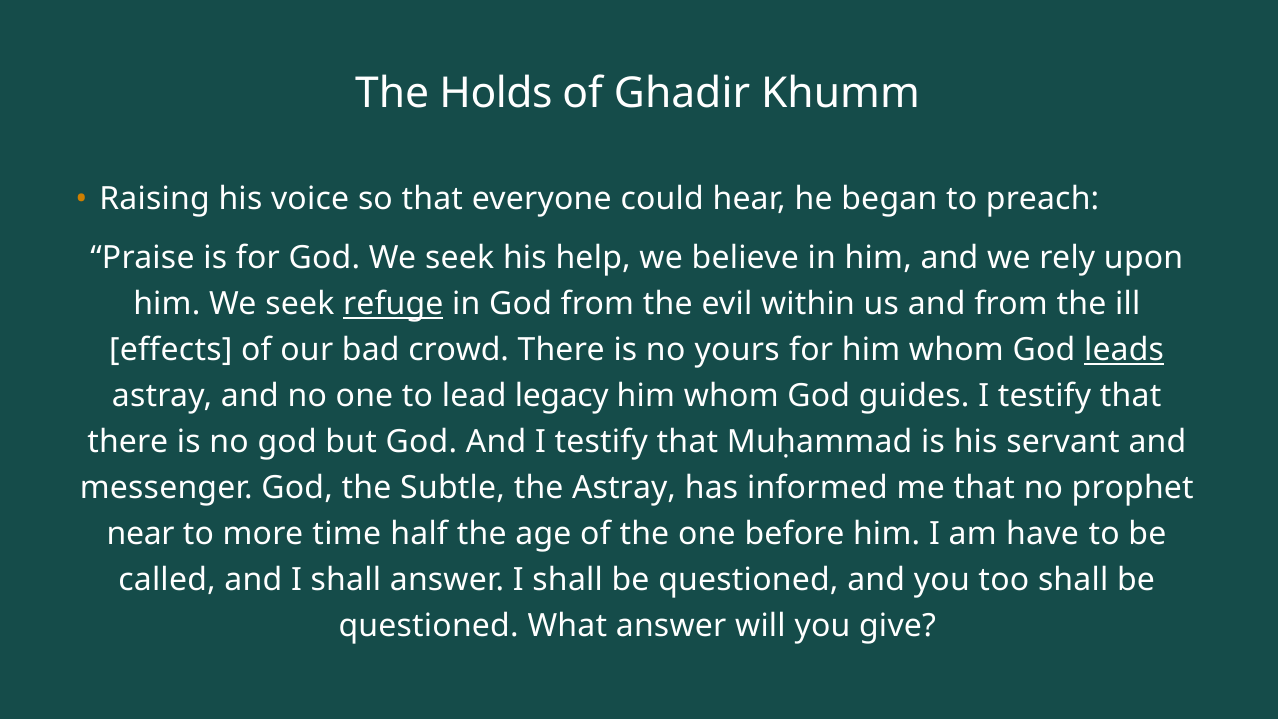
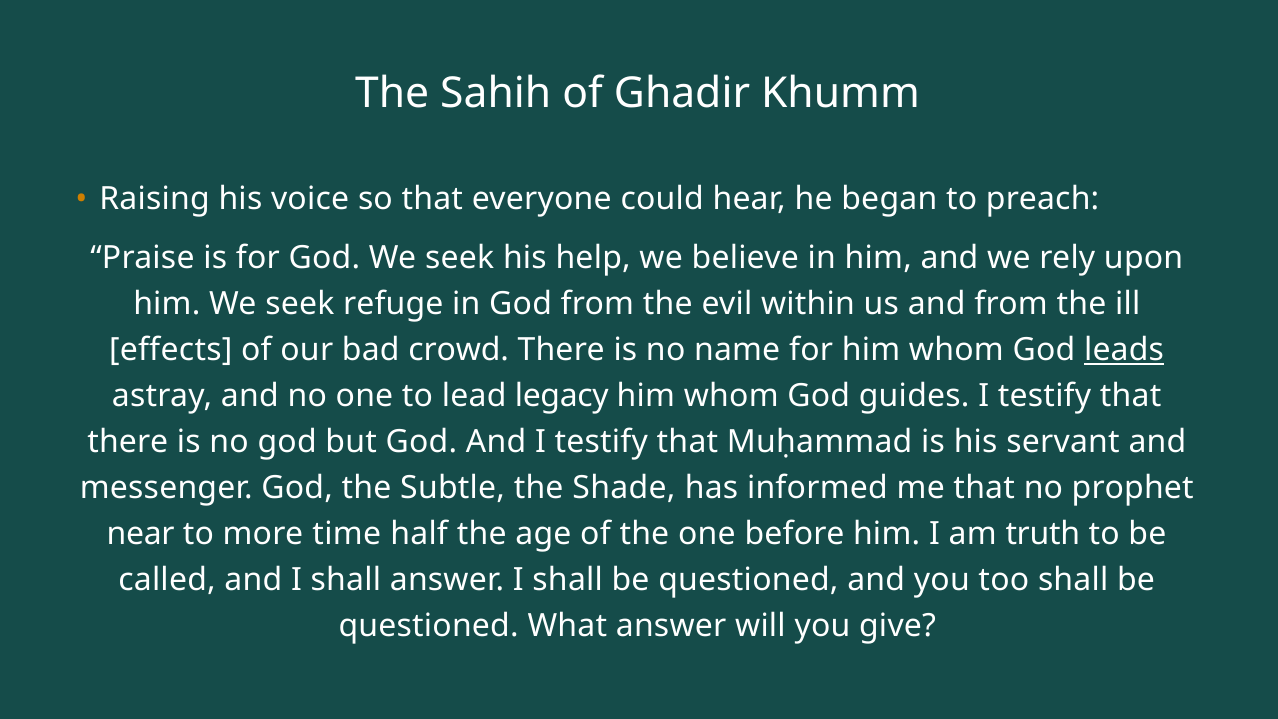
Holds: Holds -> Sahih (496, 93)
refuge underline: present -> none (393, 304)
yours: yours -> name (737, 350)
the Astray: Astray -> Shade (624, 488)
have: have -> truth (1043, 534)
